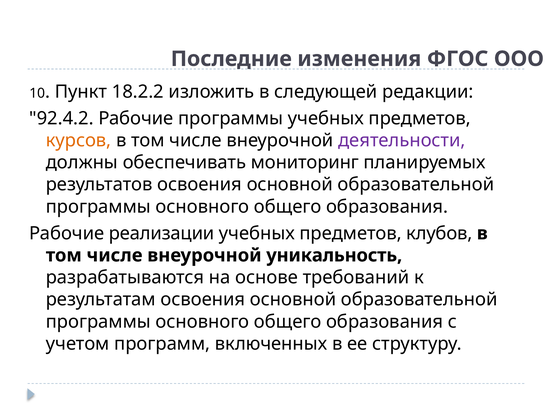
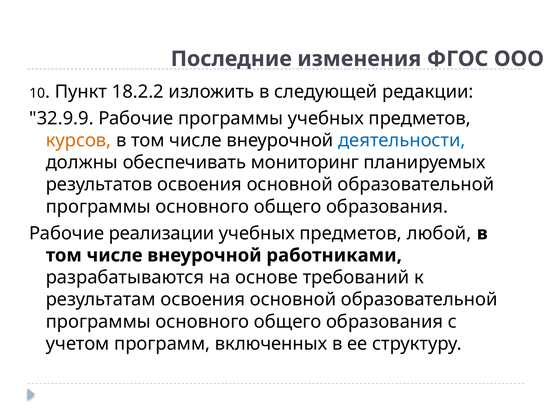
92.4.2: 92.4.2 -> 32.9.9 (61, 118)
деятельности colour: purple -> blue (402, 140)
клубов: клубов -> любой (439, 233)
уникальность: уникальность -> работниками (334, 255)
